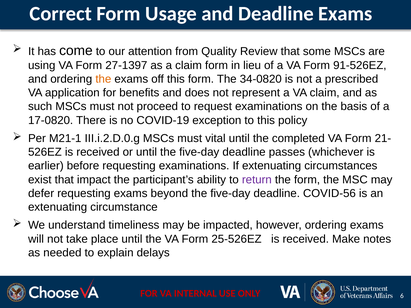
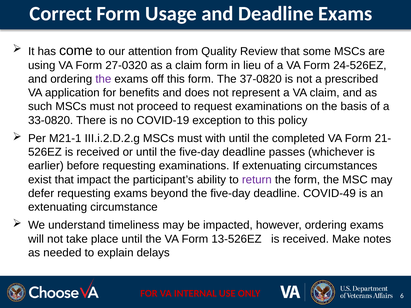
27-1397: 27-1397 -> 27-0320 (126, 66)
91-526EZ: 91-526EZ -> 24-526EZ (360, 66)
the colour: orange -> purple (103, 79)
34-0820: 34-0820 -> 37-0820 (261, 79)
17-0820: 17-0820 -> 33-0820 (51, 120)
III.i.2.D.0.g: III.i.2.D.0.g -> III.i.2.D.2.g (112, 139)
vital: vital -> with (215, 139)
COVID-56: COVID-56 -> COVID-49 (329, 193)
25-526EZ: 25-526EZ -> 13-526EZ (237, 239)
